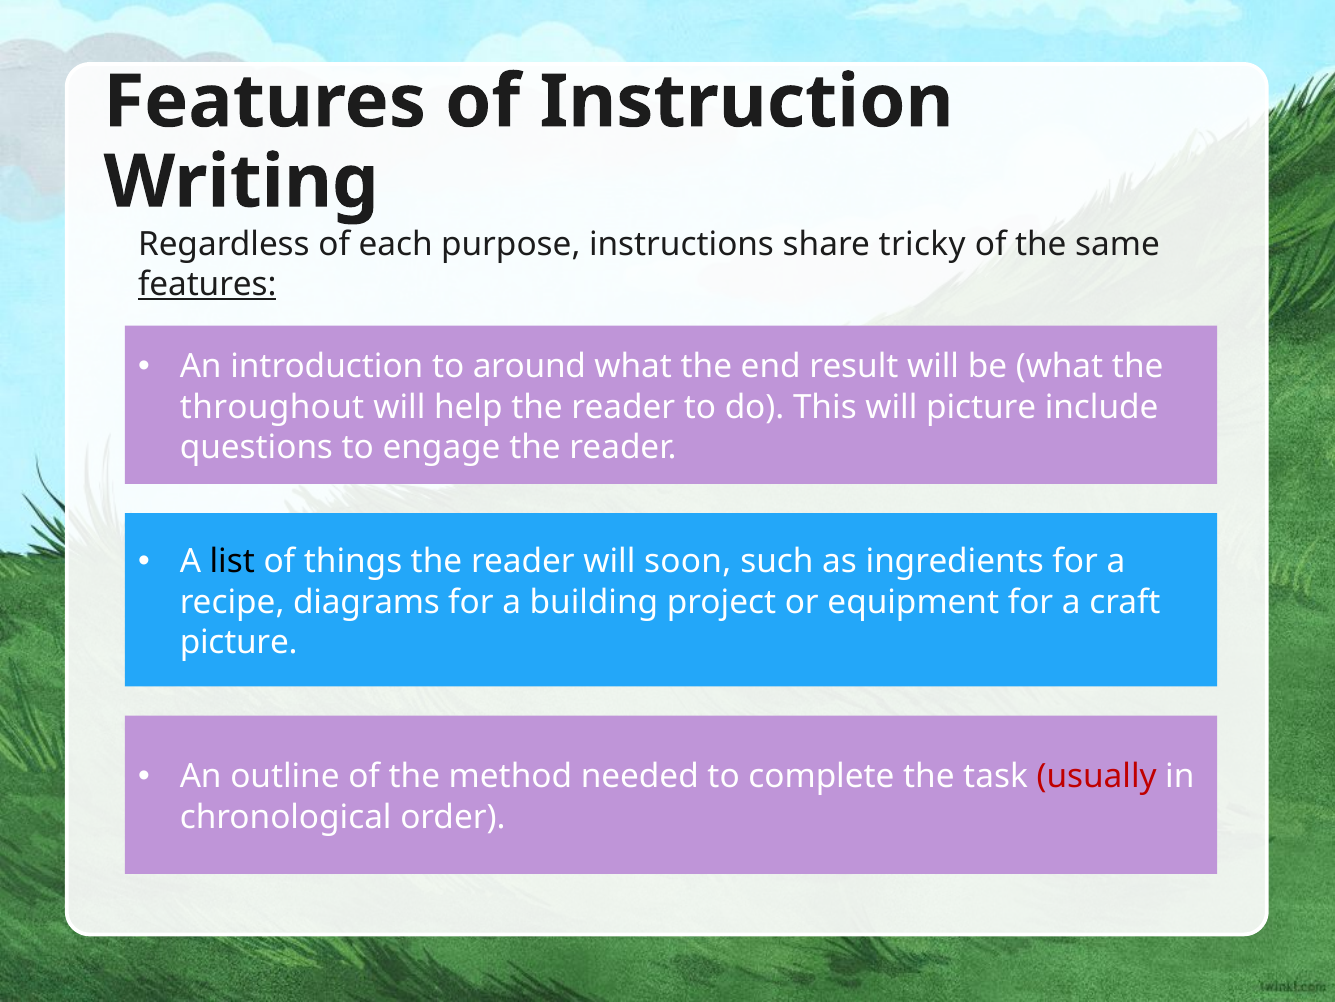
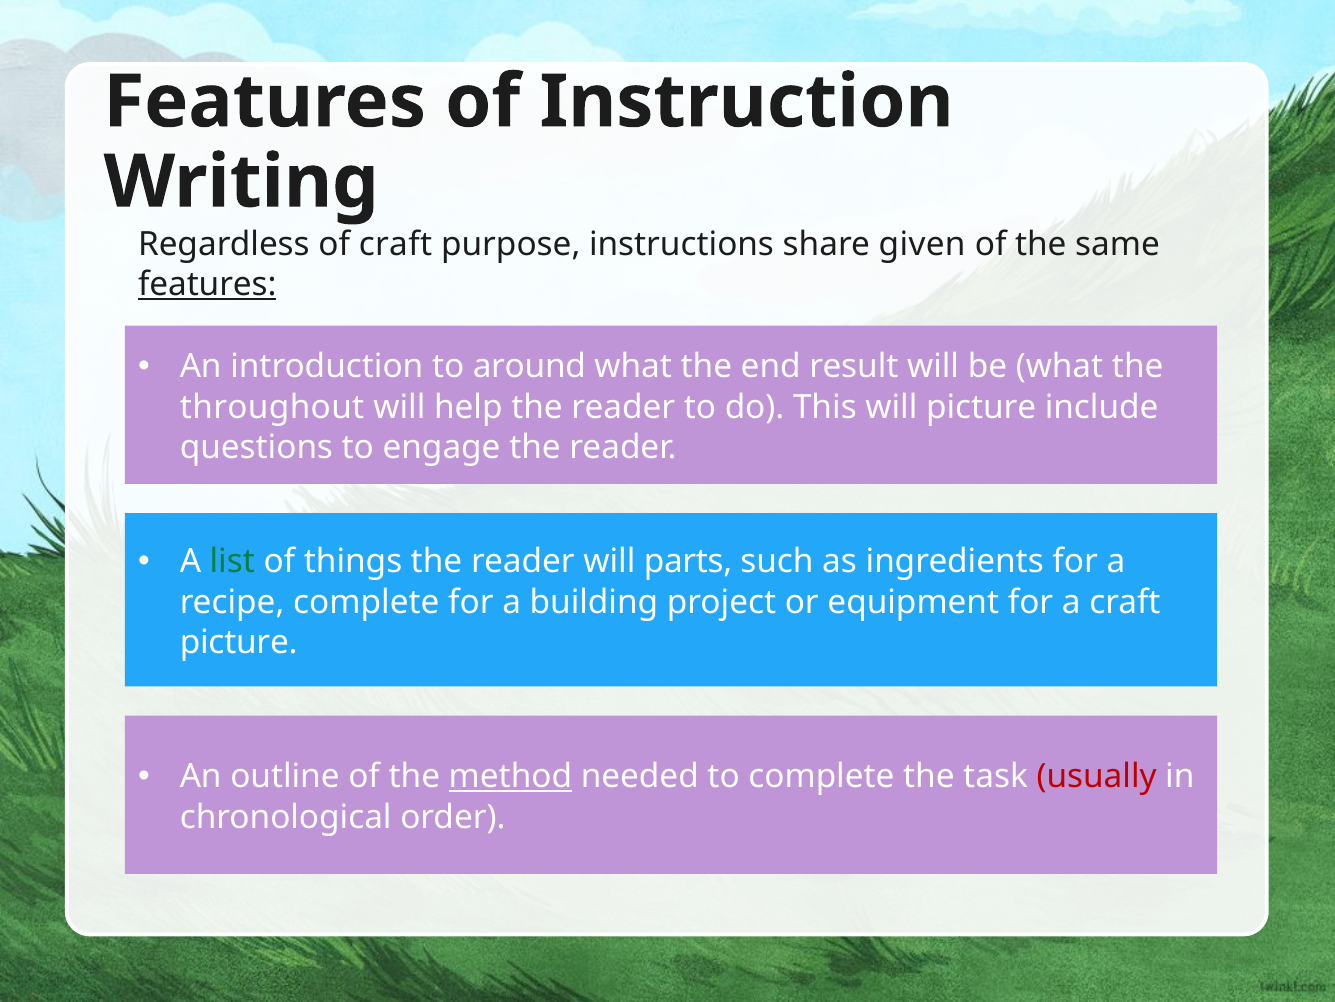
of each: each -> craft (395, 244)
tricky: tricky -> given (922, 244)
list colour: black -> green (232, 562)
soon: soon -> parts (688, 562)
recipe diagrams: diagrams -> complete (366, 602)
method underline: none -> present (510, 776)
